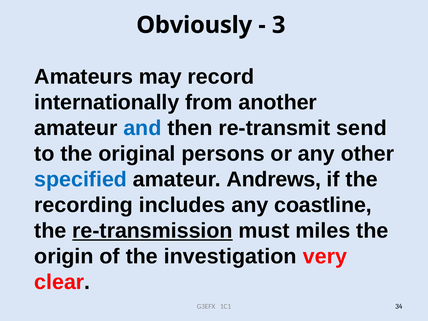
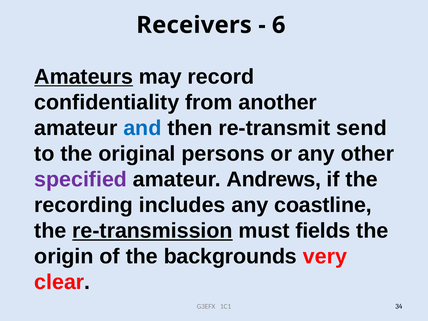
Obviously: Obviously -> Receivers (194, 25)
3: 3 -> 6 (279, 25)
Amateurs underline: none -> present (84, 77)
internationally: internationally -> confidentiality (107, 102)
specified colour: blue -> purple (81, 179)
miles: miles -> fields (323, 231)
investigation: investigation -> backgrounds (230, 256)
